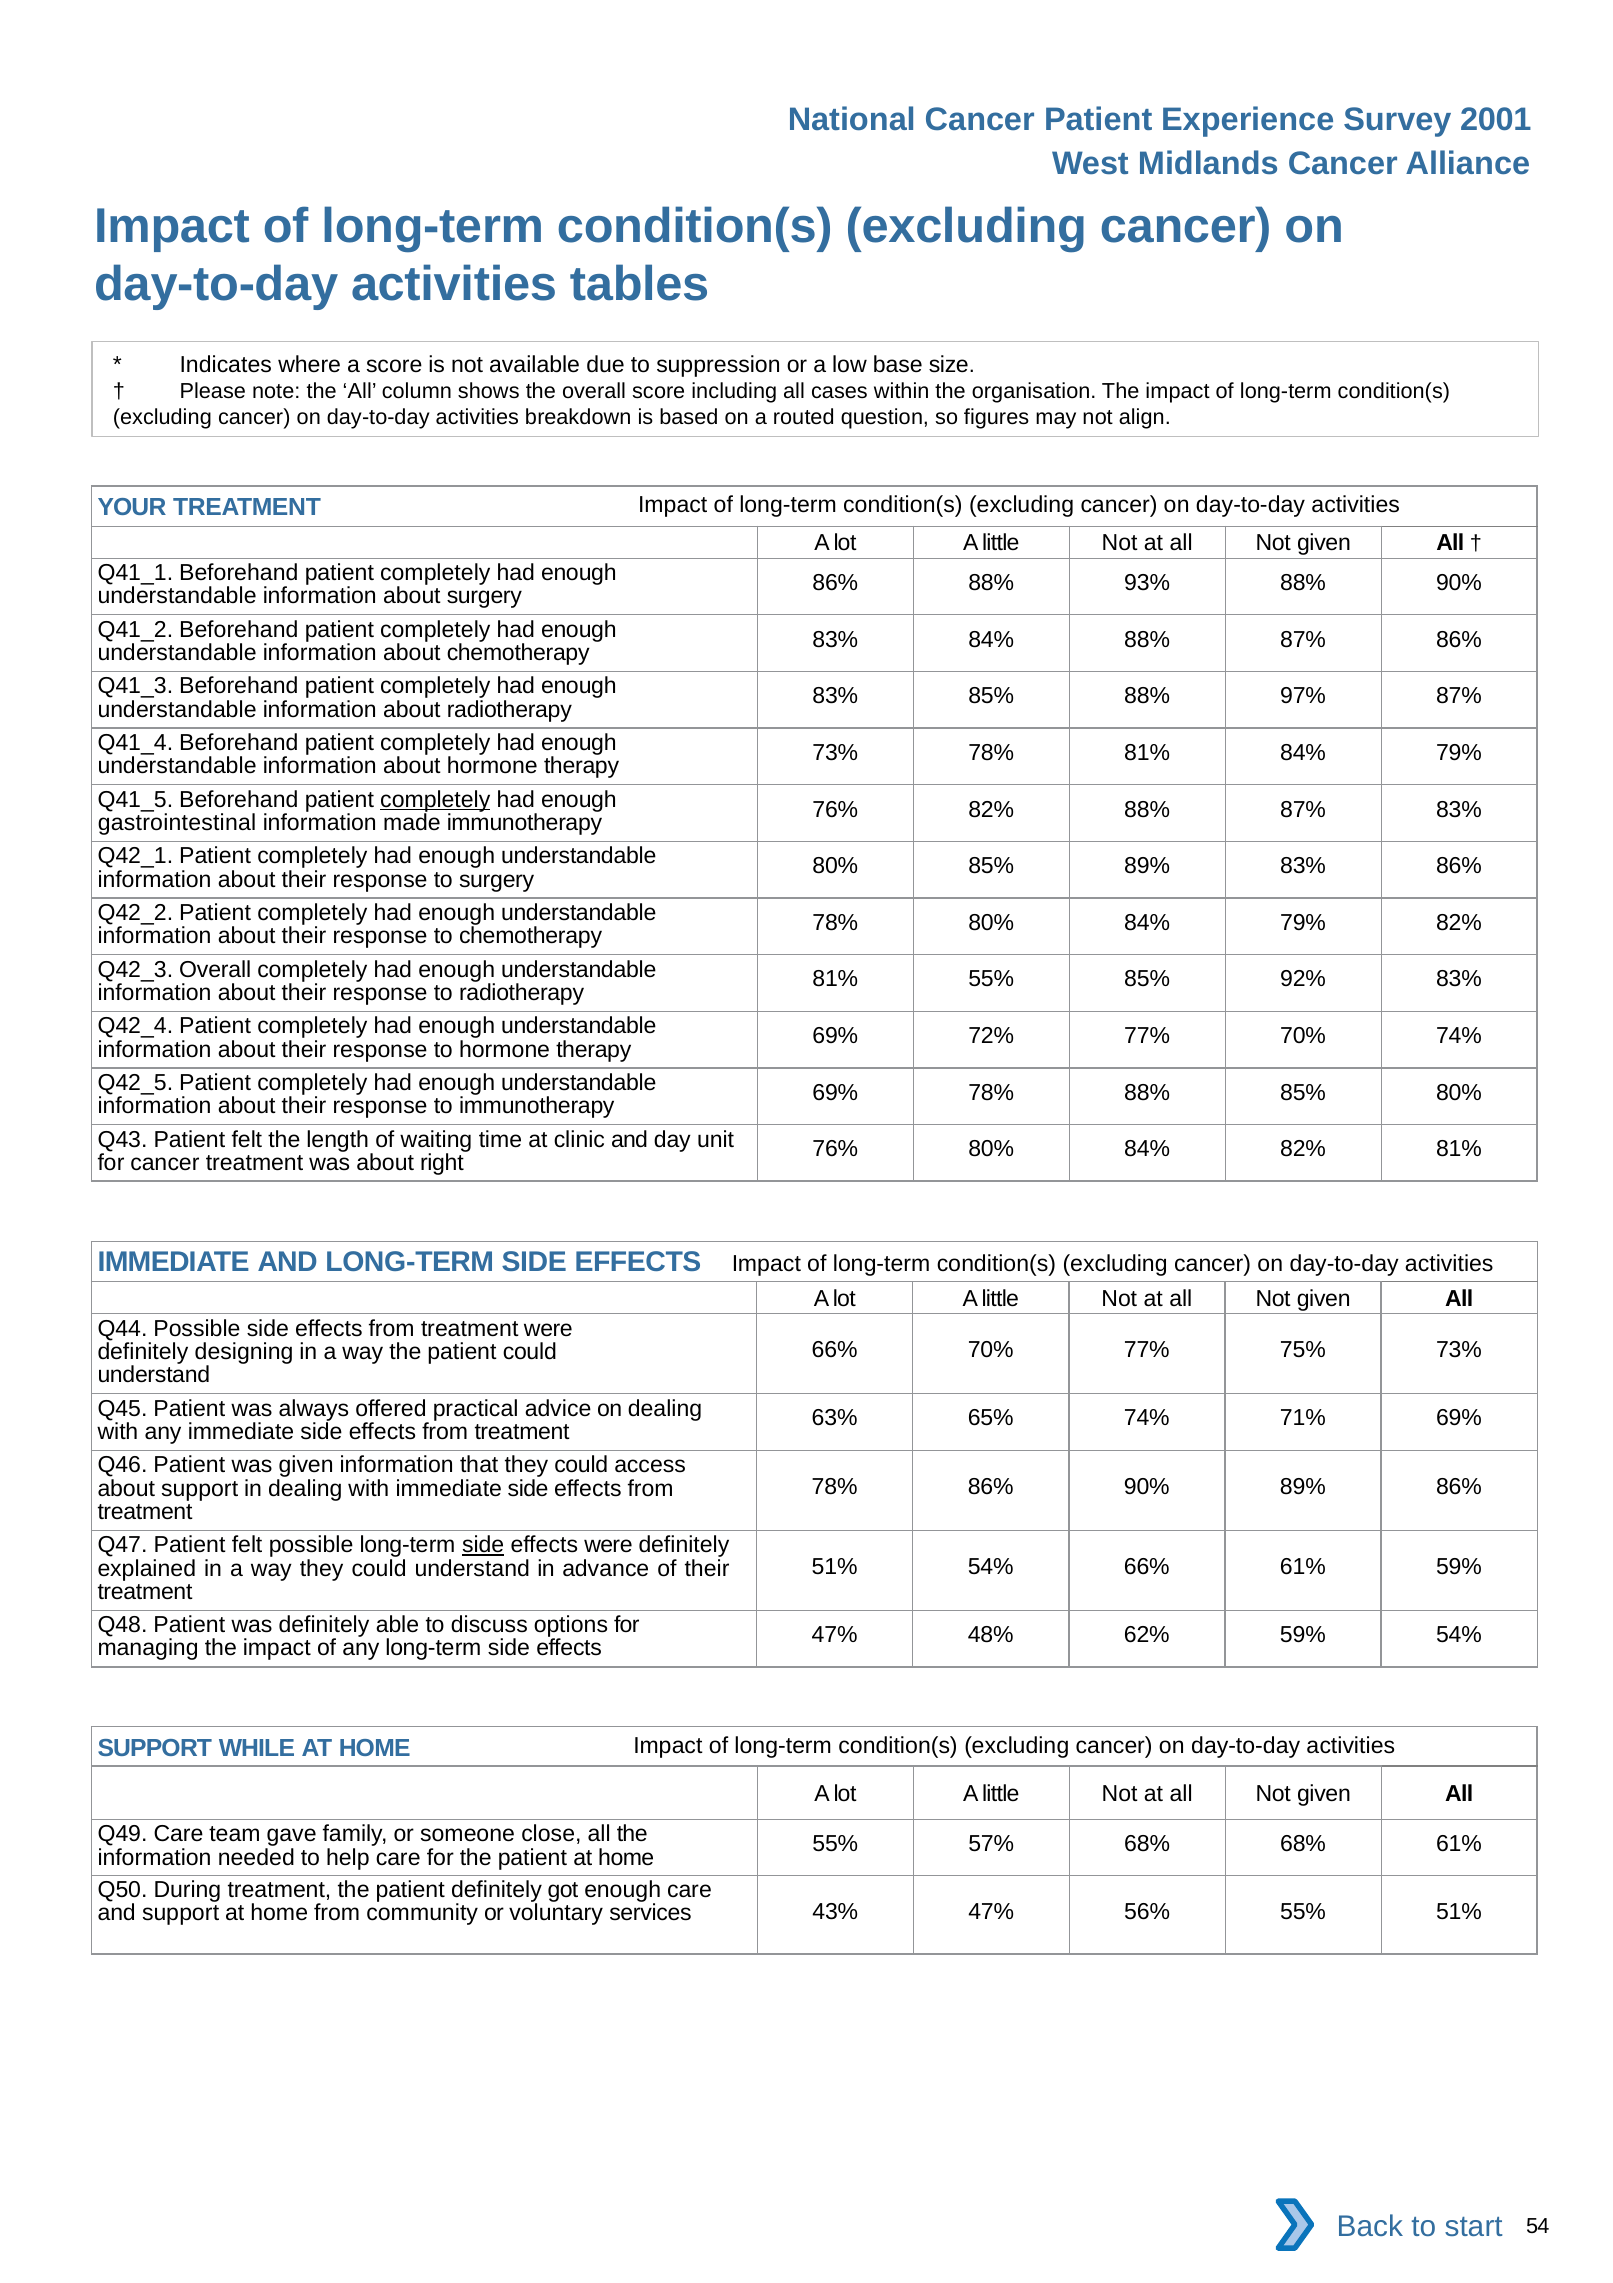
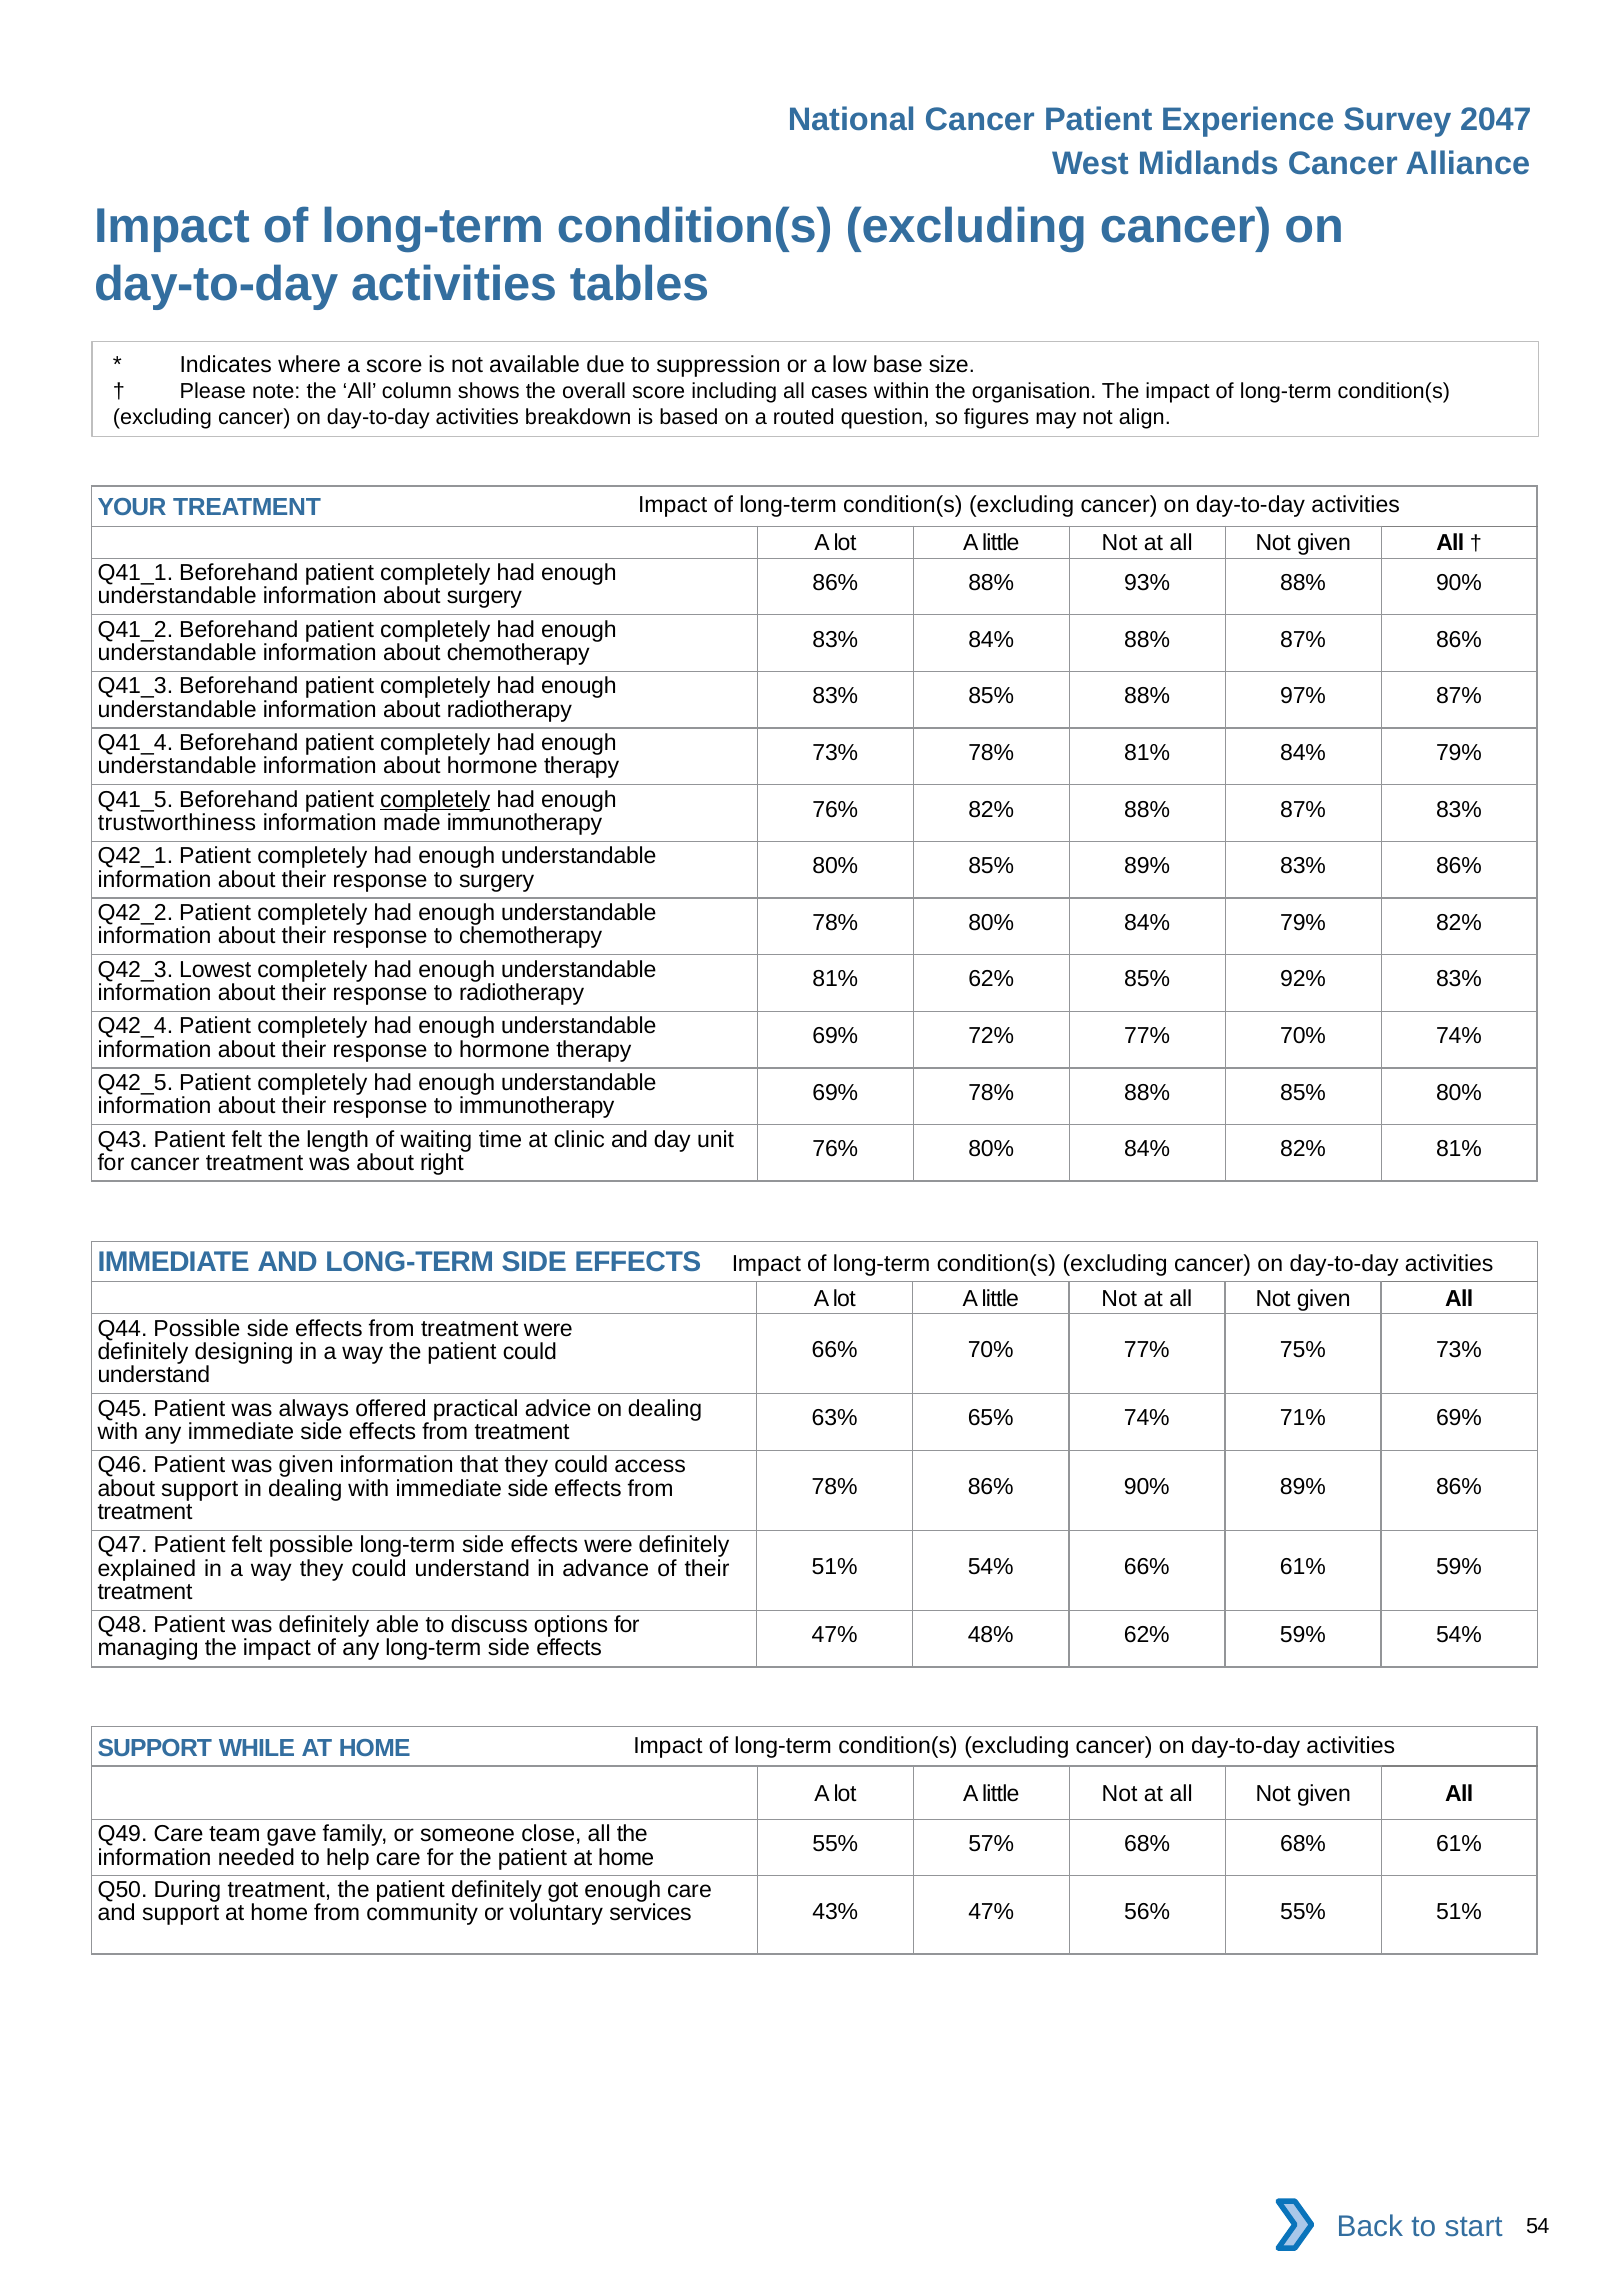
2001: 2001 -> 2047 (1496, 120)
gastrointestinal: gastrointestinal -> trustworthiness (177, 823)
Overall: Overall -> Lowest (215, 969)
81% 55%: 55% -> 62% (991, 979)
side underline: present -> none (483, 1545)
